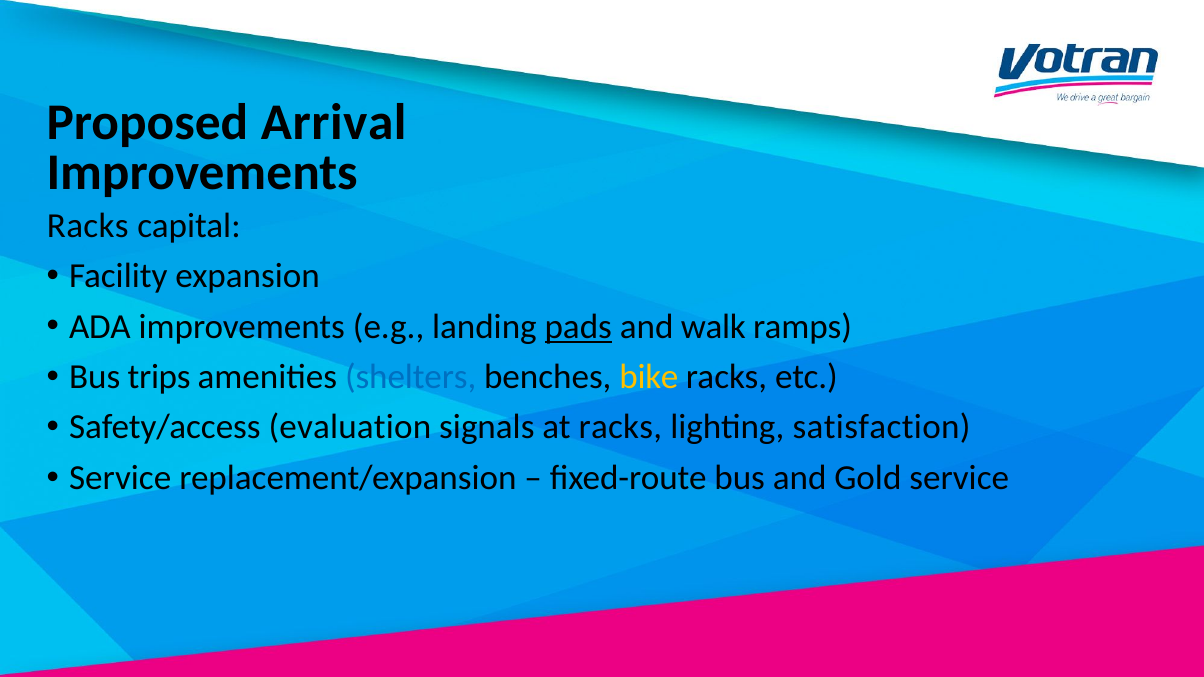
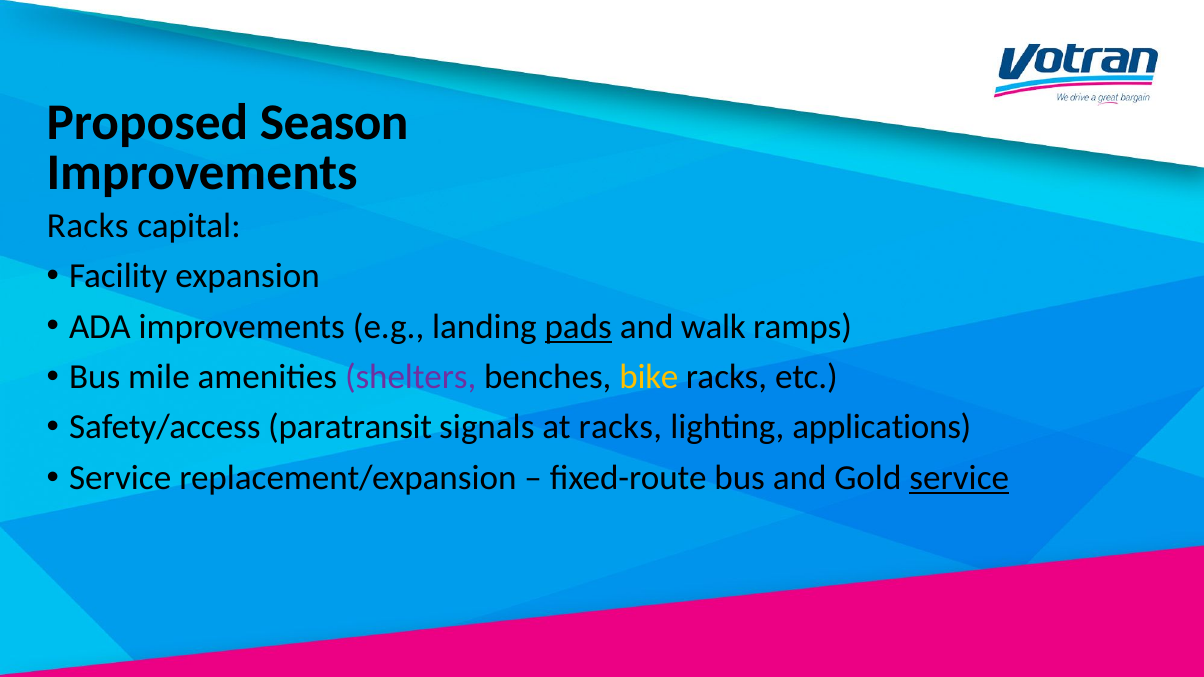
Arrival: Arrival -> Season (334, 123)
trips: trips -> mile (159, 377)
shelters colour: blue -> purple (411, 377)
evaluation: evaluation -> paratransit (350, 428)
satisfaction: satisfaction -> applications (882, 428)
service underline: none -> present (959, 478)
